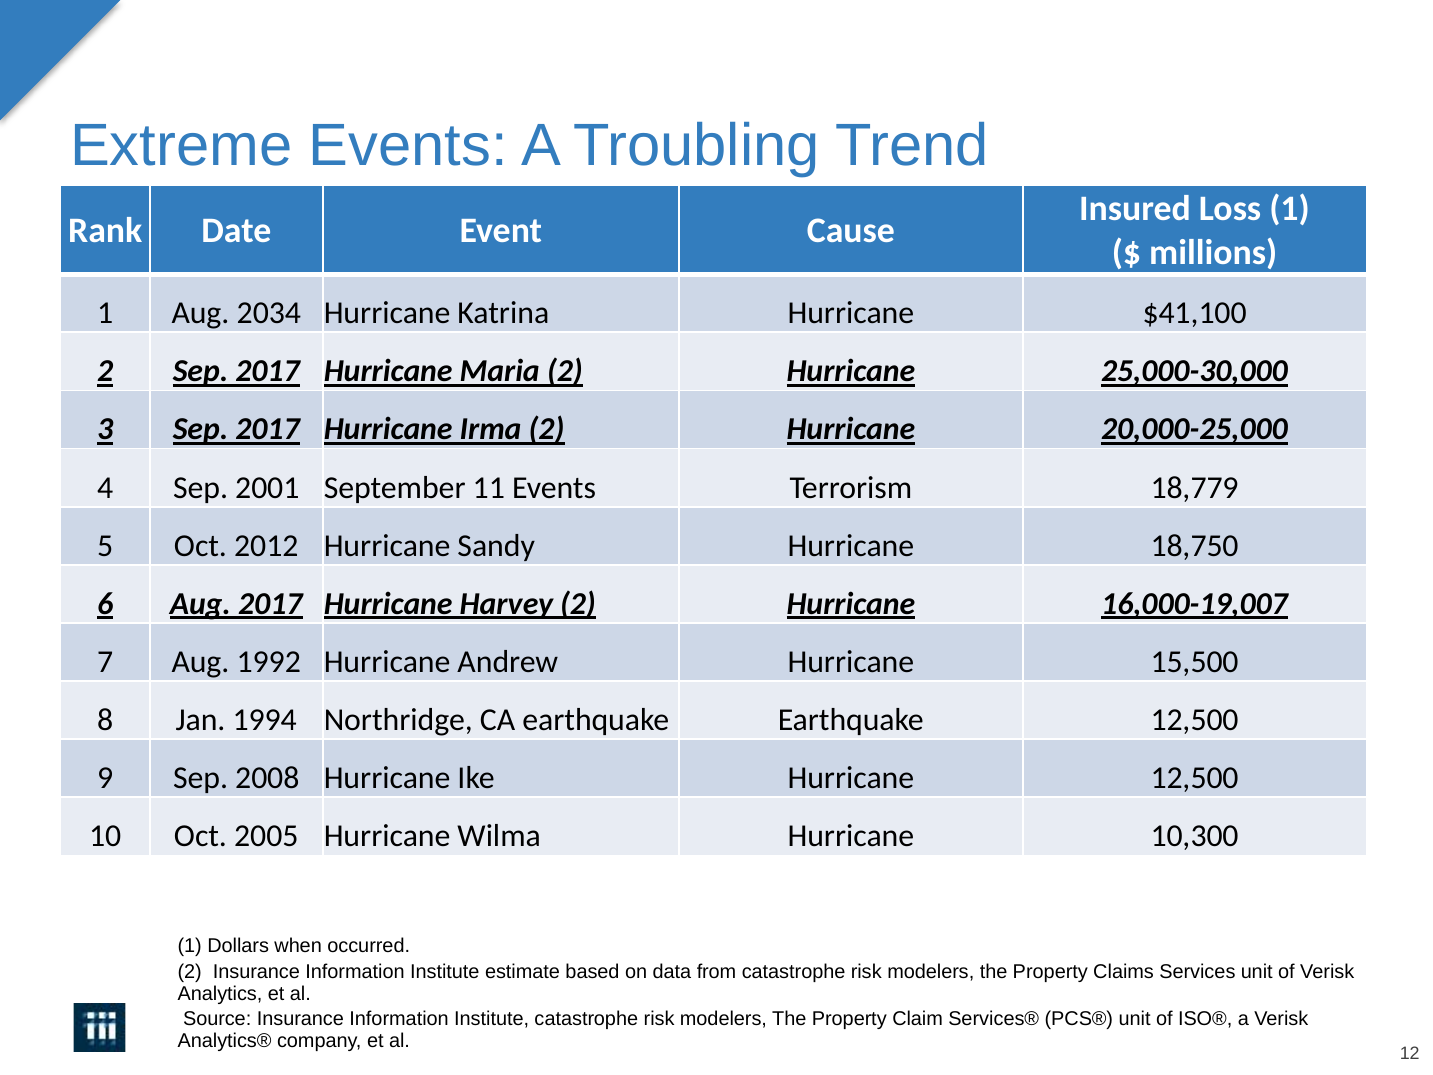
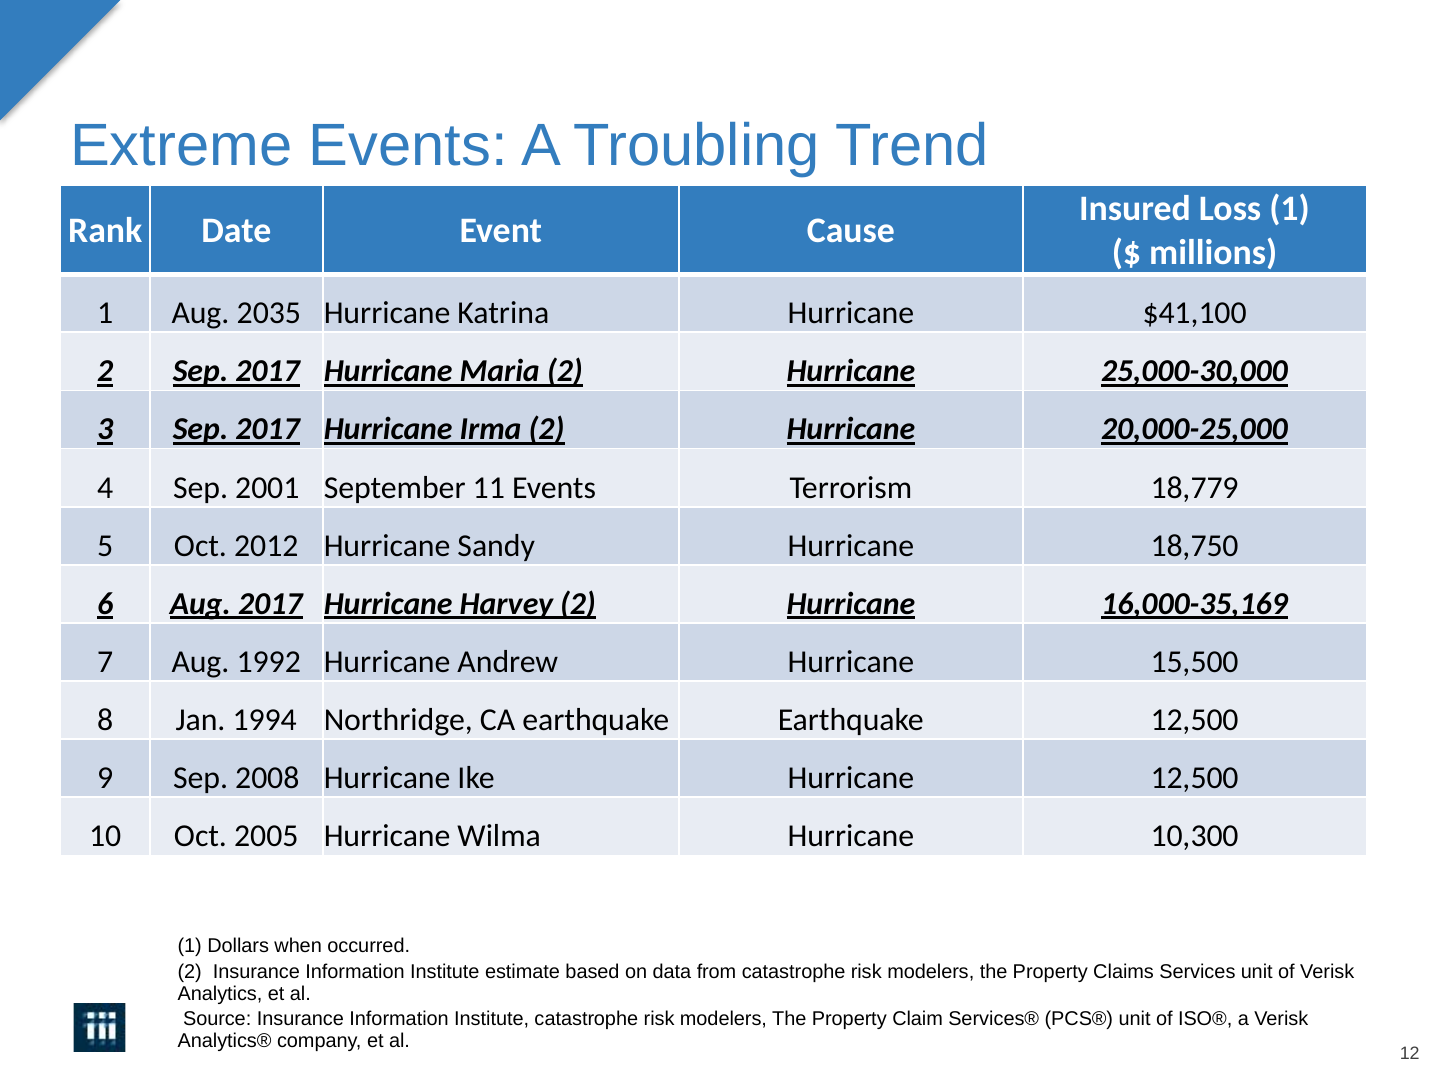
2034: 2034 -> 2035 (269, 313)
16,000-19,007: 16,000-19,007 -> 16,000-35,169 (1195, 604)
